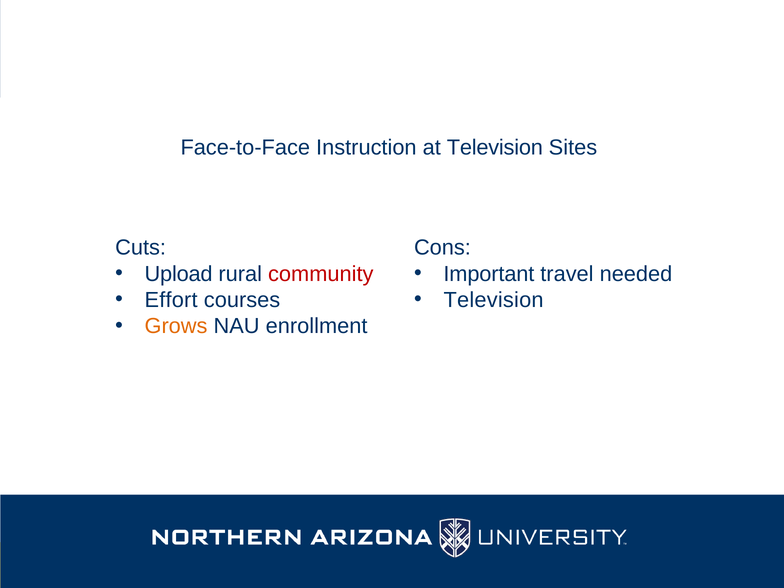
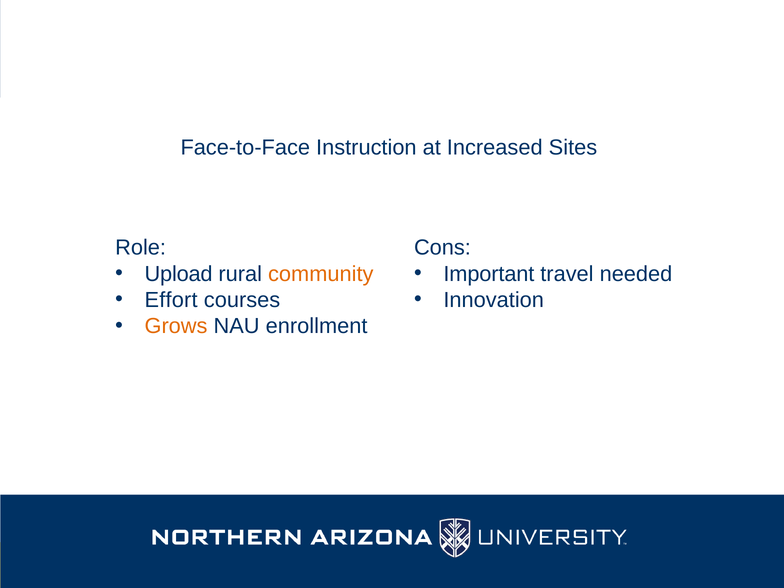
at Television: Television -> Increased (495, 147)
Cuts: Cuts -> Role (141, 248)
community colour: red -> orange (321, 274)
Television: Television -> Innovation (494, 300)
